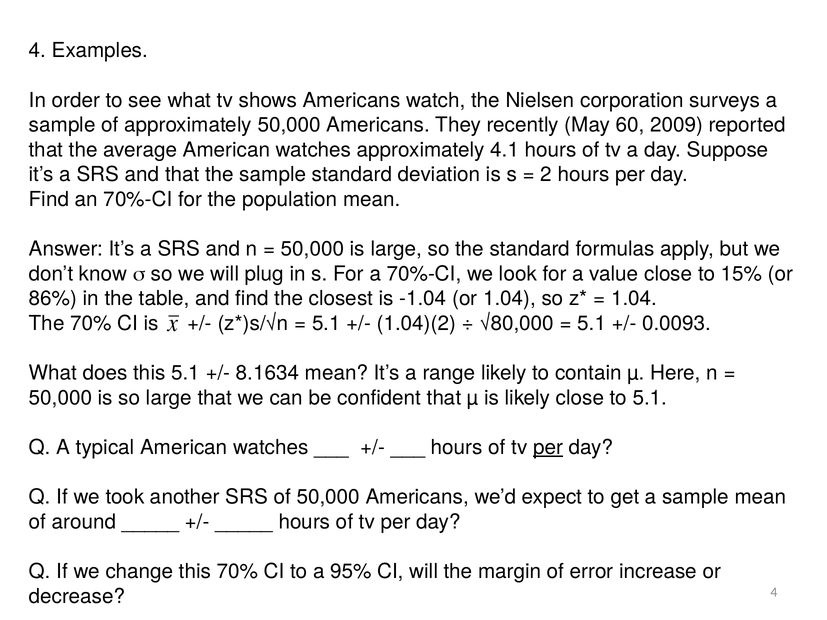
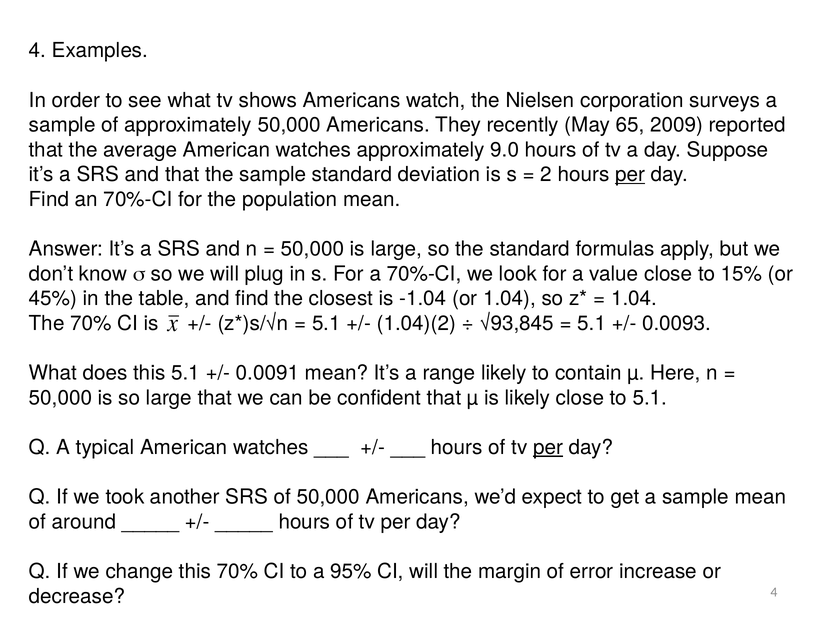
60: 60 -> 65 (630, 125)
4.1: 4.1 -> 9.0 (505, 150)
per underline: none -> present (630, 175)
86%: 86% -> 45% (53, 299)
√80,000: √80,000 -> √93,845 (517, 324)
8.1634: 8.1634 -> 0.0091 (268, 373)
